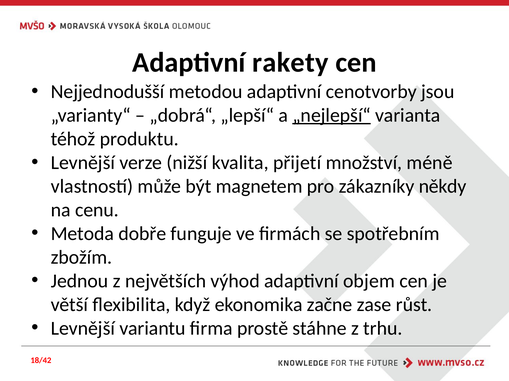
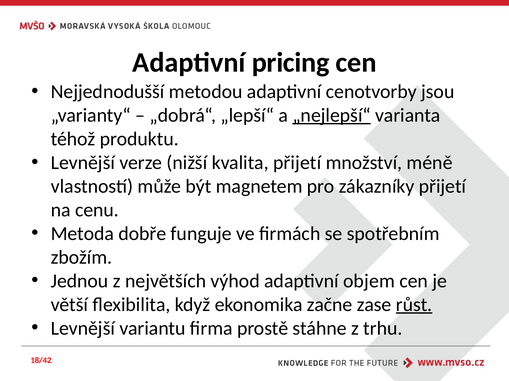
rakety: rakety -> pricing (291, 63)
zákazníky někdy: někdy -> přijetí (443, 187)
růst underline: none -> present (414, 305)
